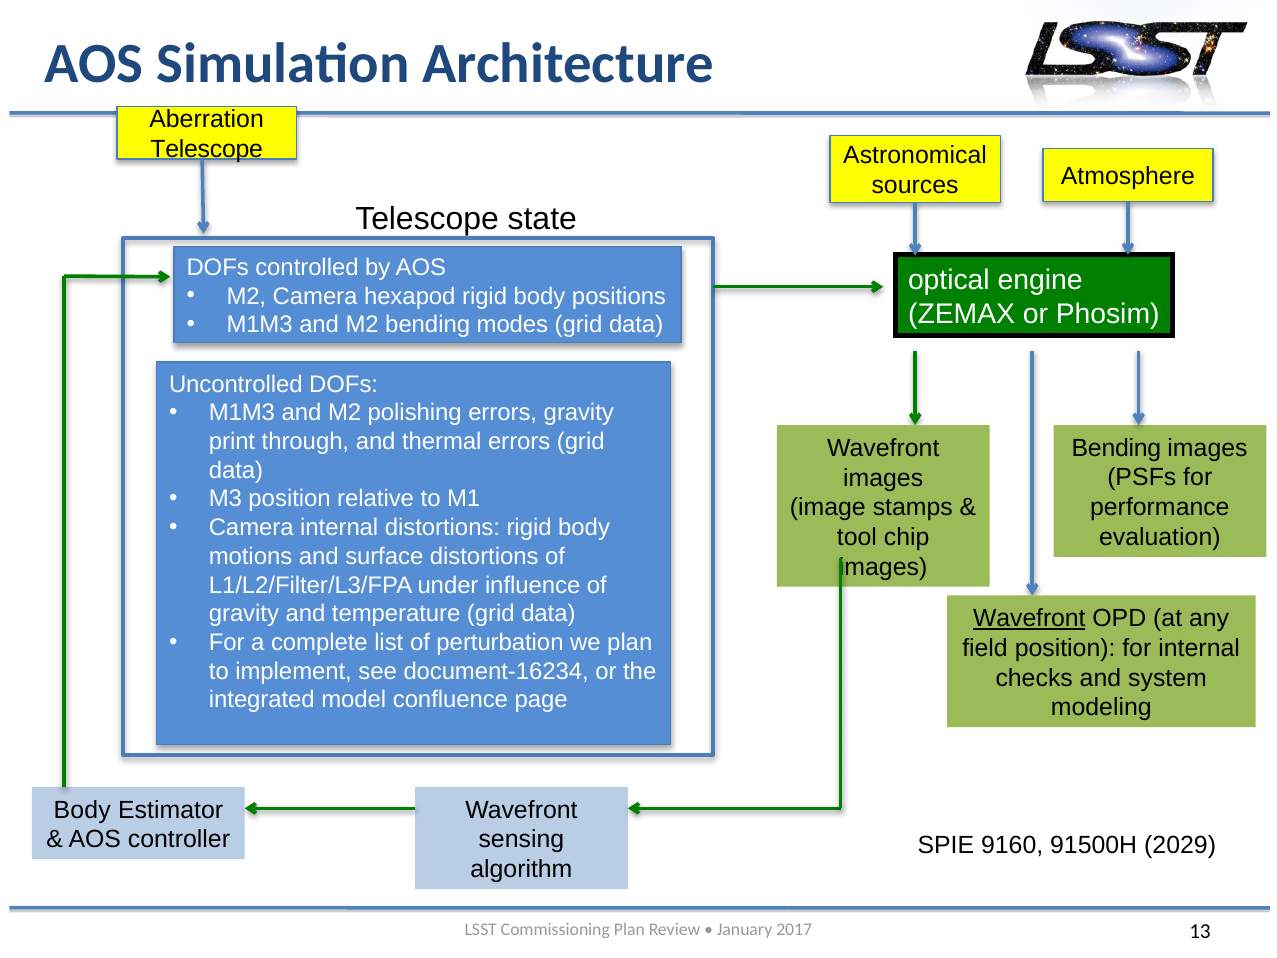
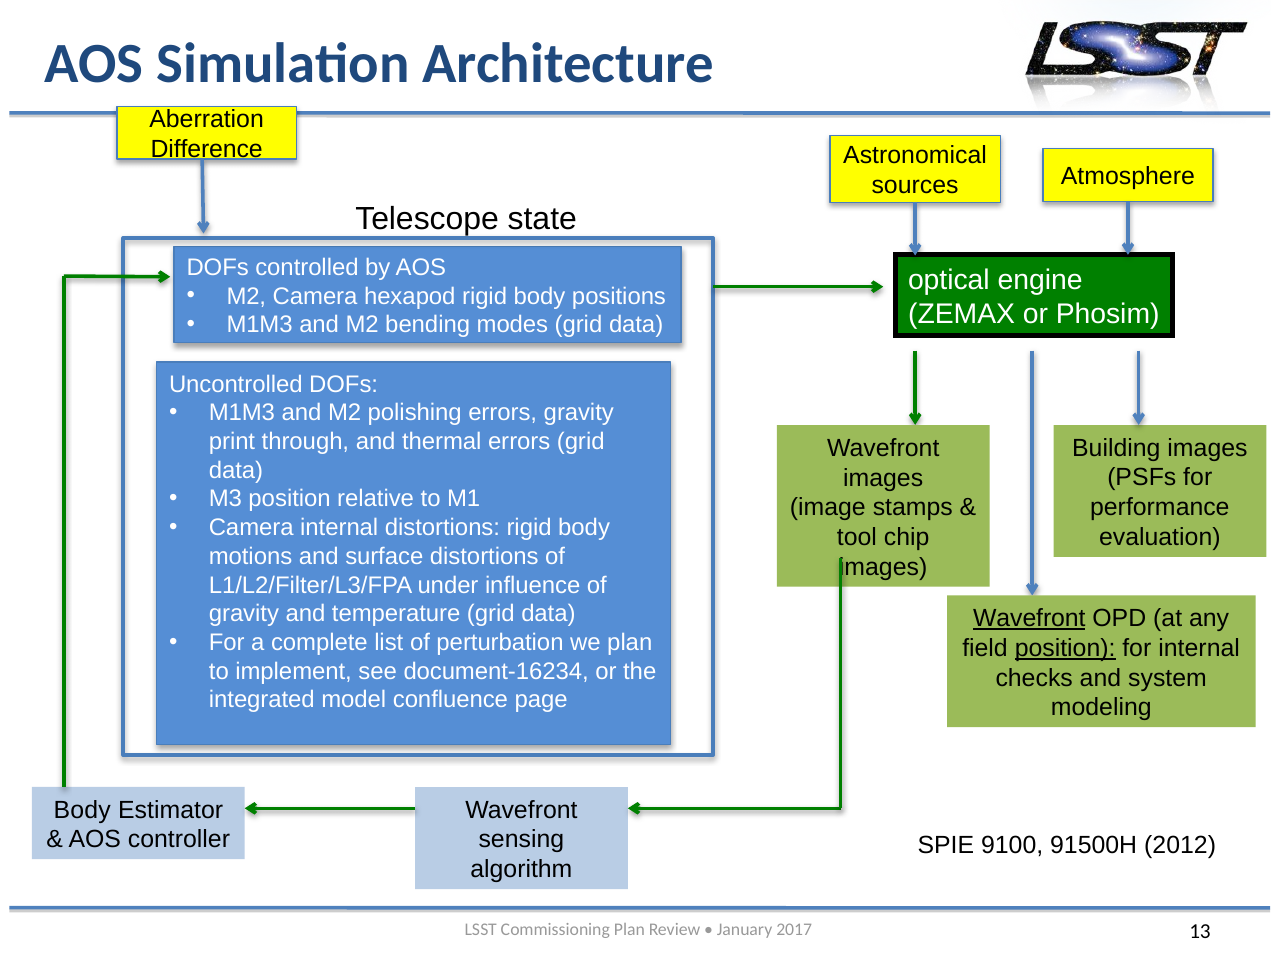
Telescope: Telescope -> Difference (207, 149)
Bending: Bending -> Building (1116, 448)
position underline: none -> present (1065, 648)
9160: 9160 -> 9100 (1012, 846)
2029: 2029 -> 2012 (1180, 846)
